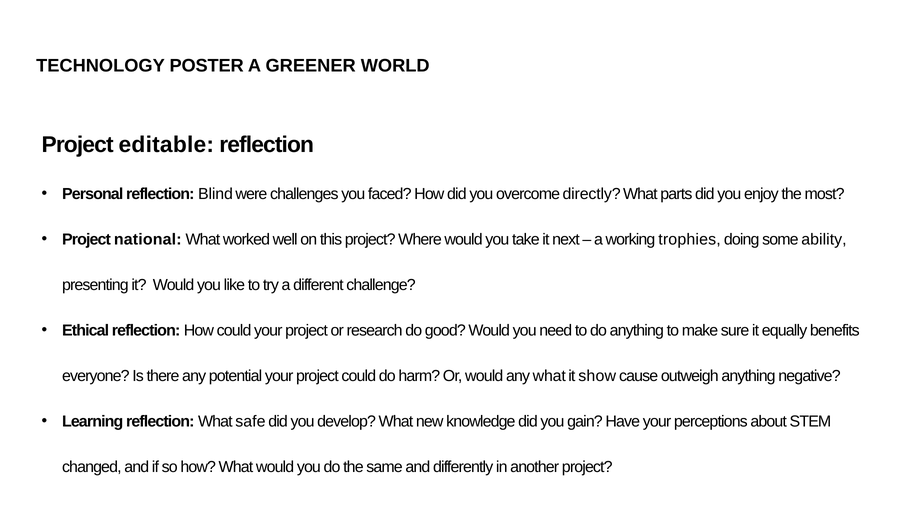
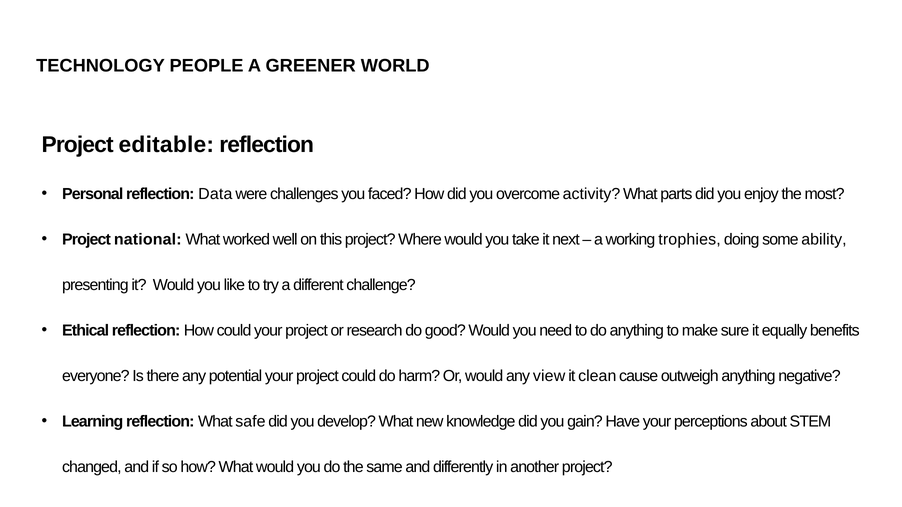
POSTER: POSTER -> PEOPLE (207, 66)
Blind: Blind -> Data (215, 194)
directly: directly -> activity (591, 194)
any what: what -> view (549, 376)
show: show -> clean (597, 376)
